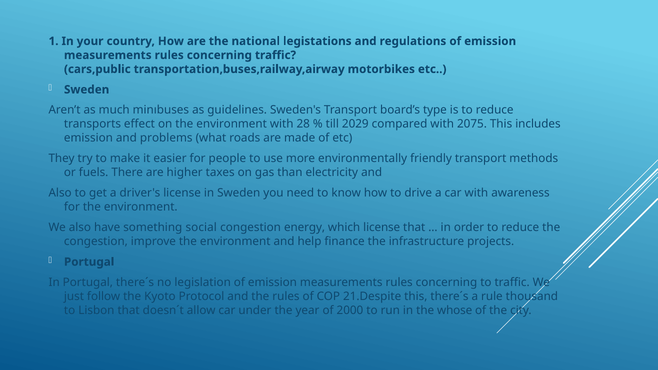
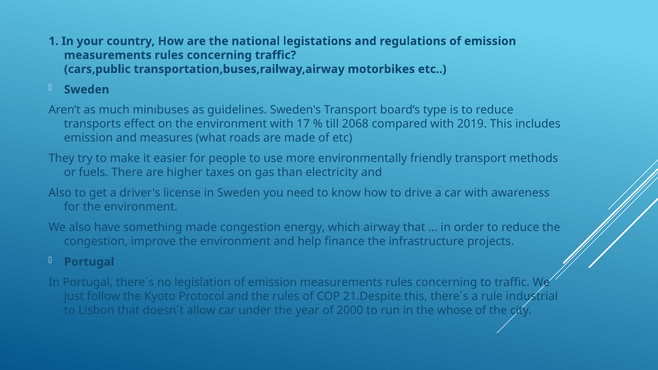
28: 28 -> 17 (303, 124)
2029: 2029 -> 2068 (355, 124)
2075: 2075 -> 2019 (472, 124)
problems: problems -> measures (166, 138)
something social: social -> made (201, 228)
which license: license -> airway (382, 228)
thousand: thousand -> industrial (532, 296)
